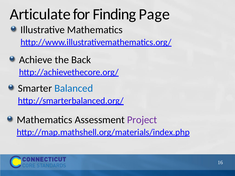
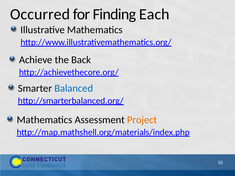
Articulate: Articulate -> Occurred (40, 14)
Page: Page -> Each (154, 14)
Project colour: purple -> orange (142, 120)
